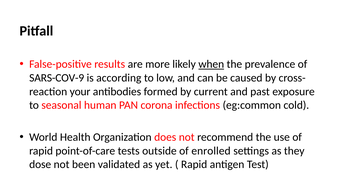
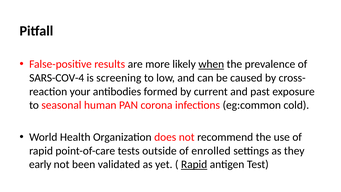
SARS-COV-9: SARS-COV-9 -> SARS-COV-4 (57, 78)
according: according -> screening (119, 78)
dose: dose -> early (40, 164)
Rapid underline: none -> present (194, 164)
